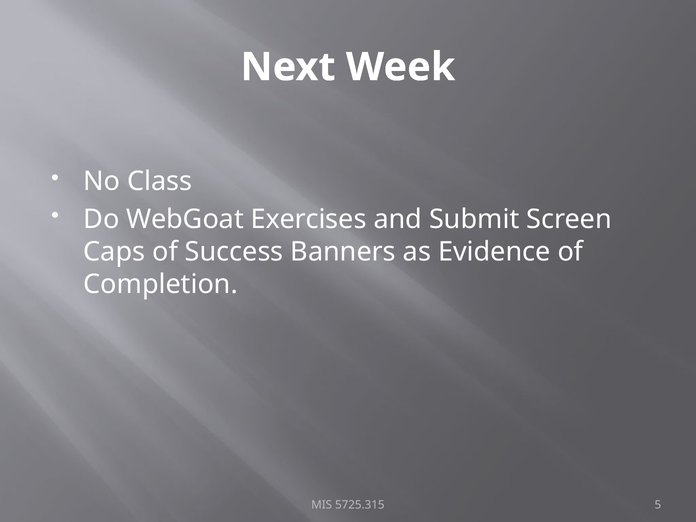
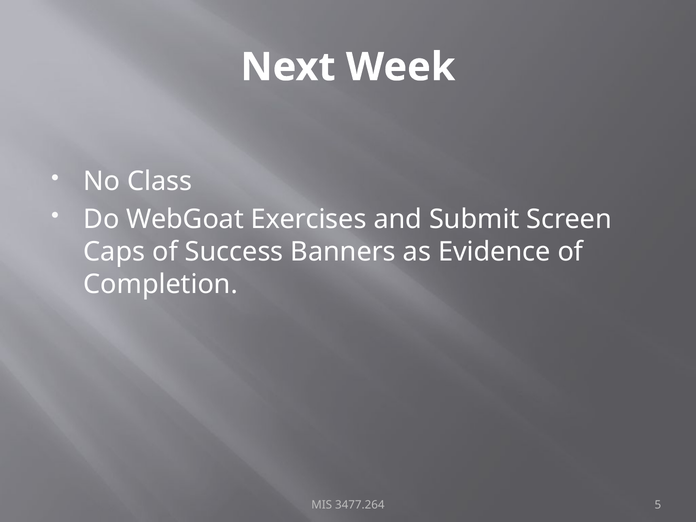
5725.315: 5725.315 -> 3477.264 (360, 505)
